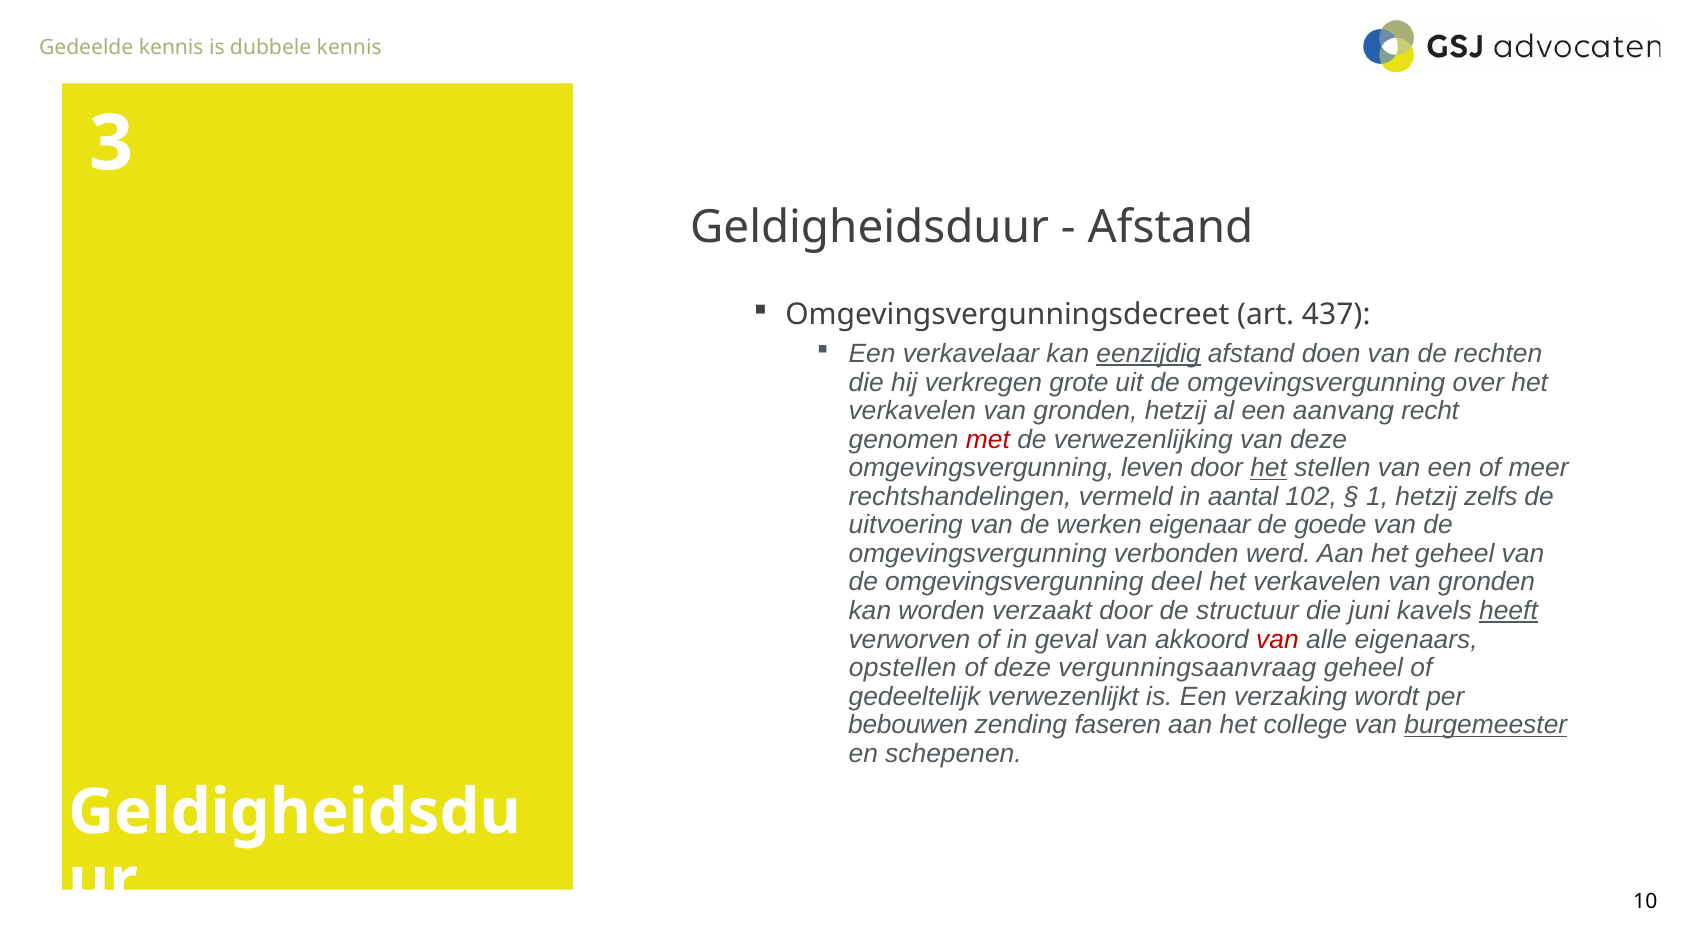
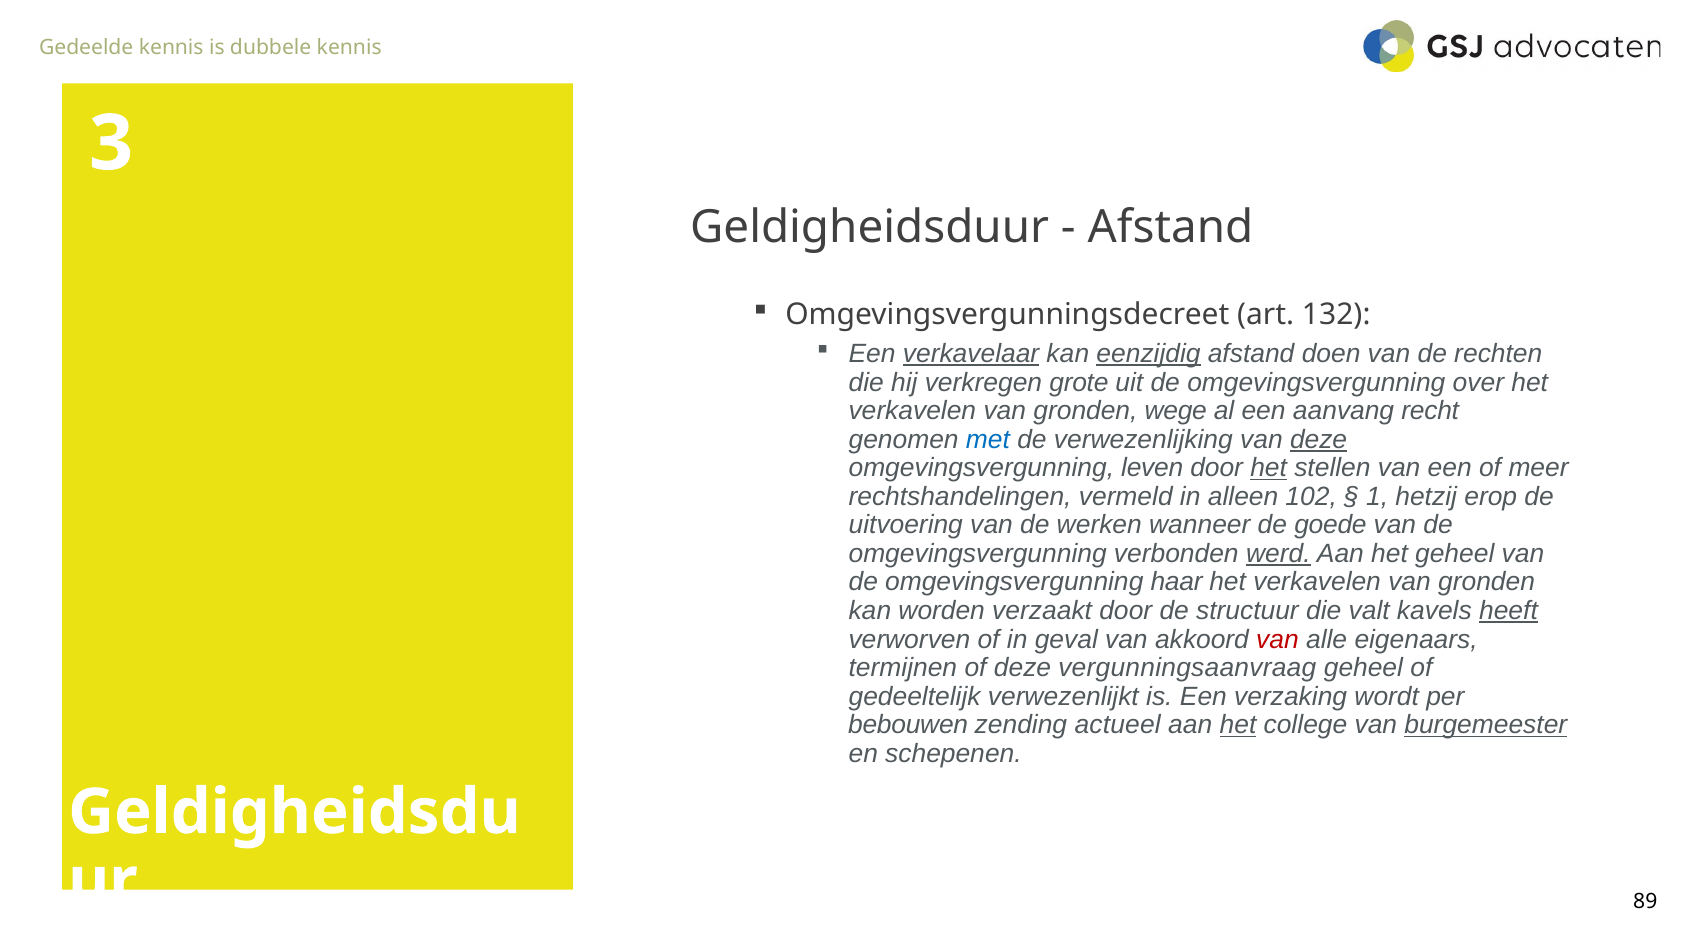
437: 437 -> 132 (1336, 315)
verkavelaar underline: none -> present (971, 354)
gronden hetzij: hetzij -> wege (1176, 411)
met colour: red -> blue (988, 440)
deze underline: none -> present (1319, 440)
aantal: aantal -> alleen (1243, 497)
zelfs: zelfs -> erop (1491, 497)
eigenaar: eigenaar -> wanneer (1200, 525)
werd underline: none -> present (1278, 554)
deel: deel -> haar (1177, 582)
juni: juni -> valt (1369, 611)
opstellen: opstellen -> termijnen (903, 668)
faseren: faseren -> actueel (1118, 725)
het underline: none -> present (1238, 725)
10: 10 -> 89 (1645, 902)
